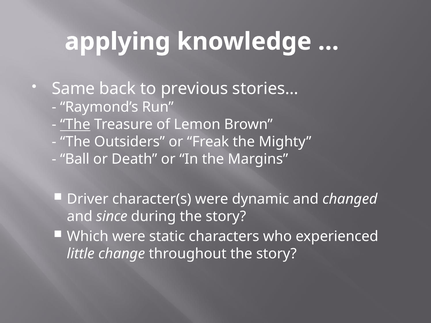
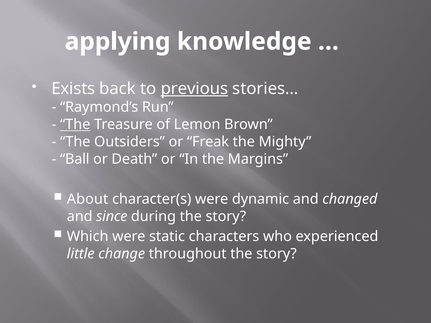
Same: Same -> Exists (73, 89)
previous underline: none -> present (194, 89)
Driver: Driver -> About (88, 199)
